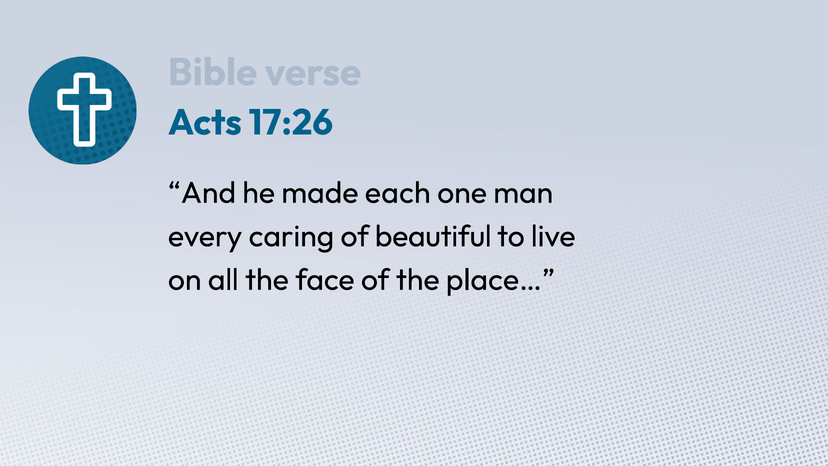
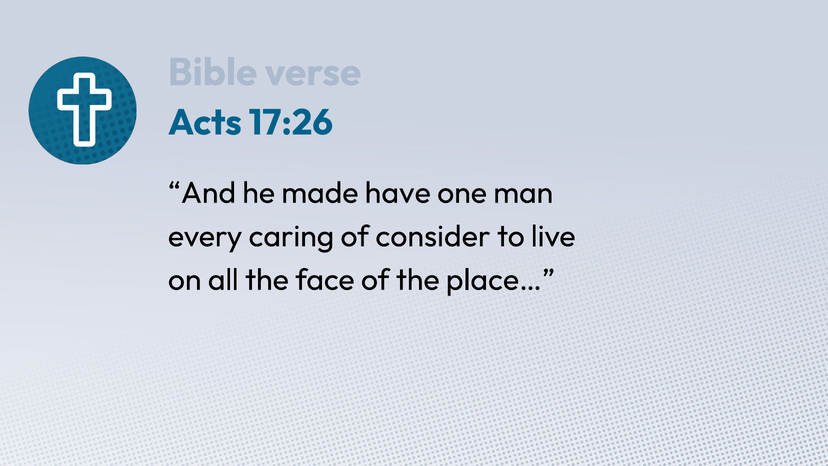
each: each -> have (398, 193)
beautiful: beautiful -> consider (433, 236)
